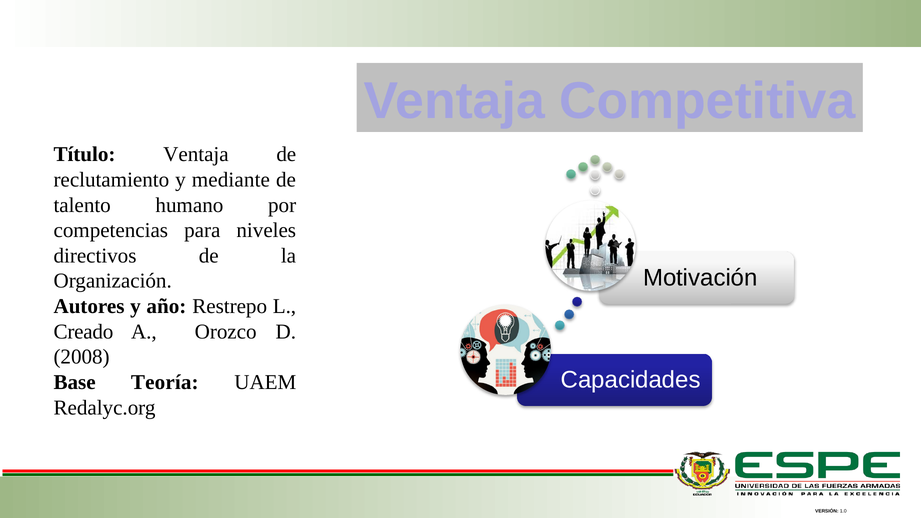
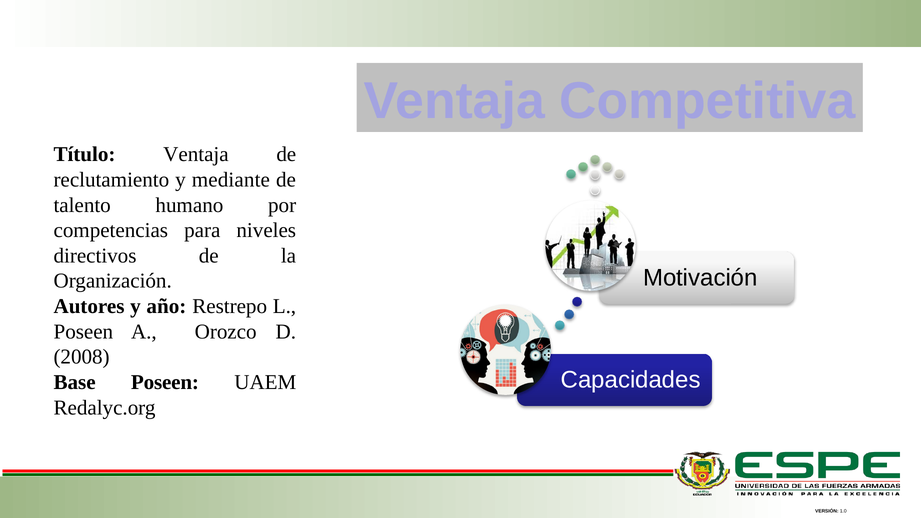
Creado: Creado -> Poseen (83, 332)
Base Teoría: Teoría -> Poseen (165, 382)
